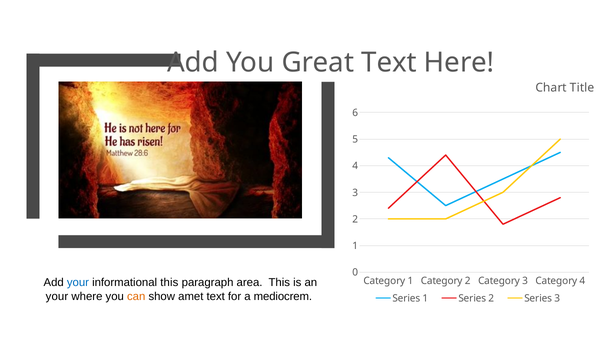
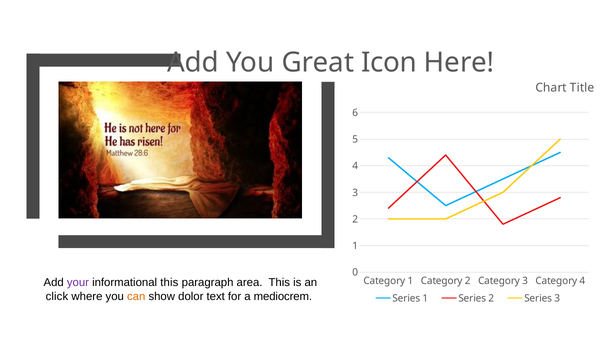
Great Text: Text -> Icon (389, 62)
your colour: blue -> purple (78, 283)
your: your -> click (57, 296)
amet: amet -> dolor (191, 296)
